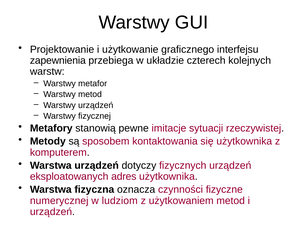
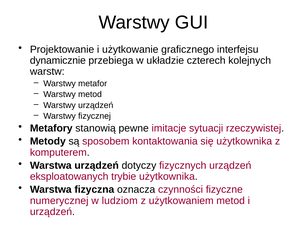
zapewnienia: zapewnienia -> dynamicznie (58, 61)
adres: adres -> trybie (124, 177)
